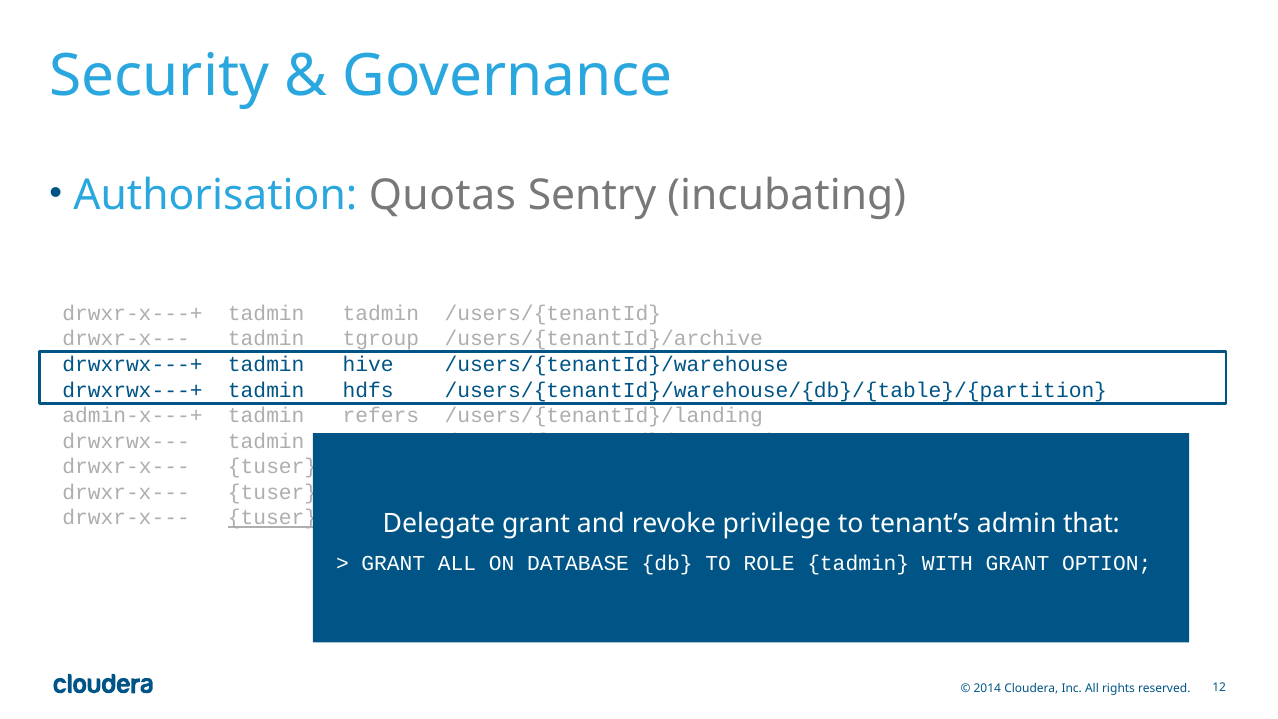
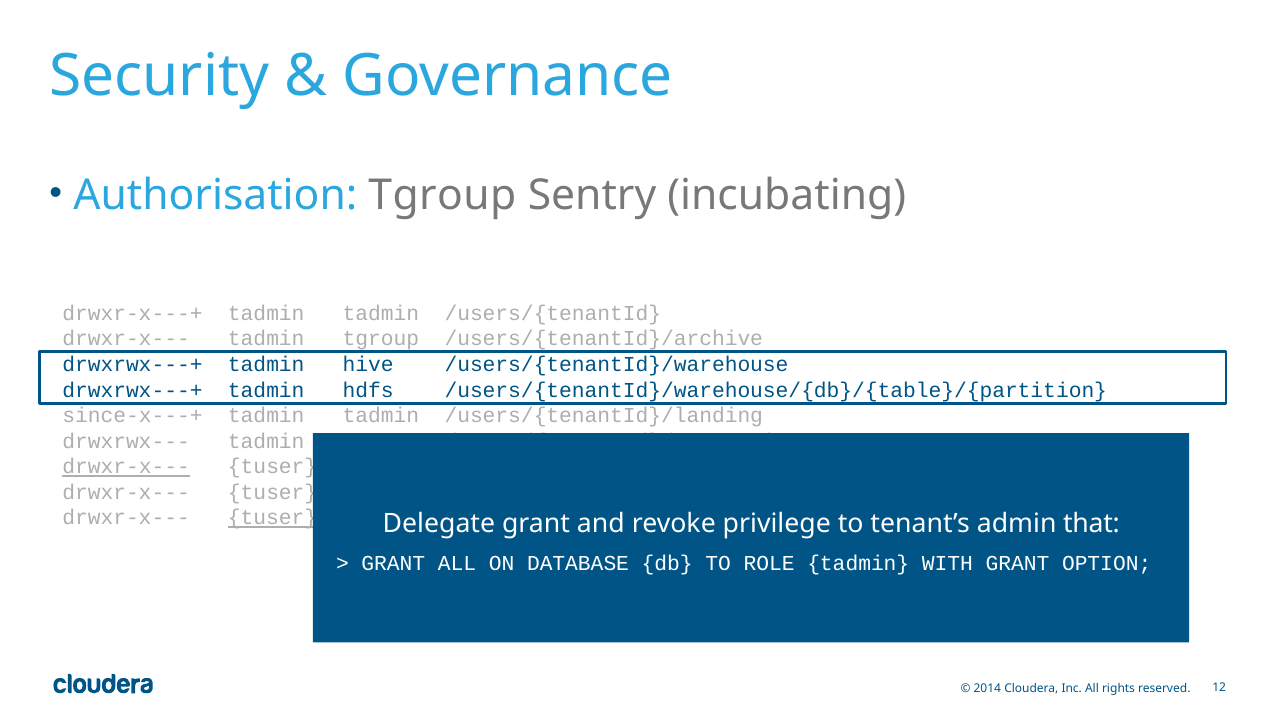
Authorisation Quotas: Quotas -> Tgroup (442, 195)
admin-x---+: admin-x---+ -> since-x---+ (133, 416)
refers: refers -> tadmin (381, 416)
drwxr-x--- underline: none -> present (126, 467)
